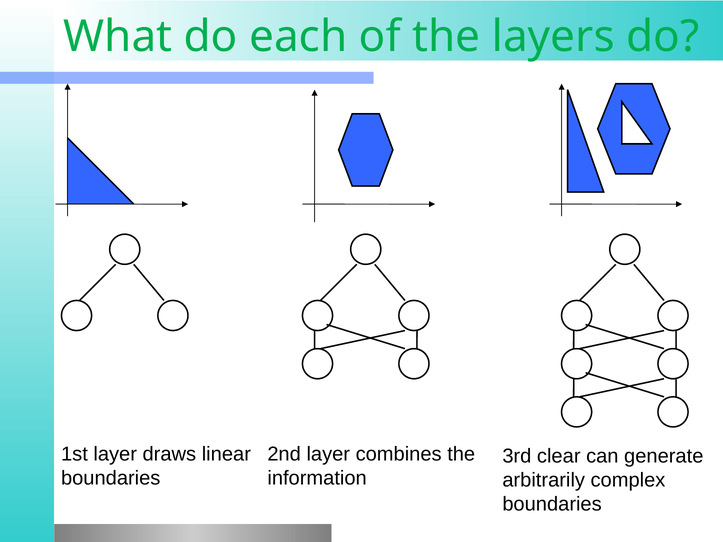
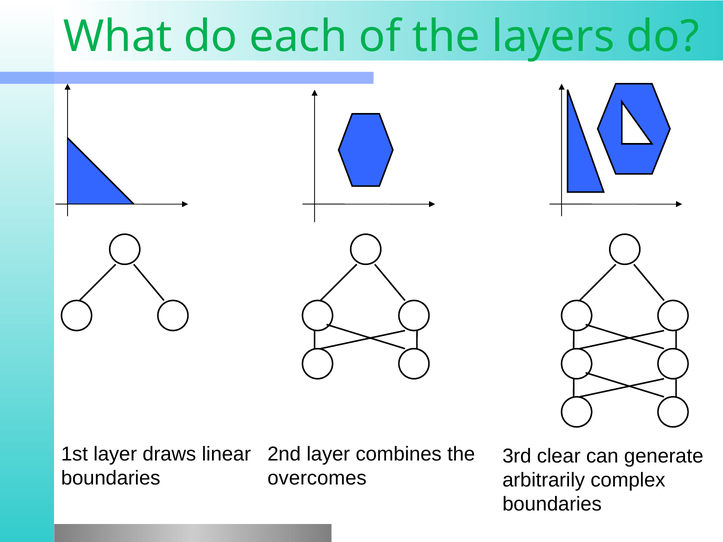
information: information -> overcomes (317, 478)
